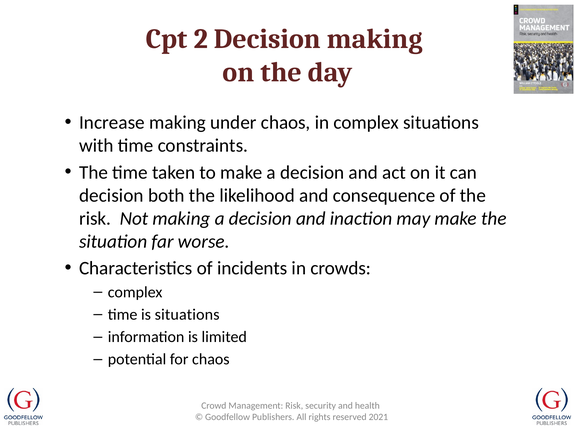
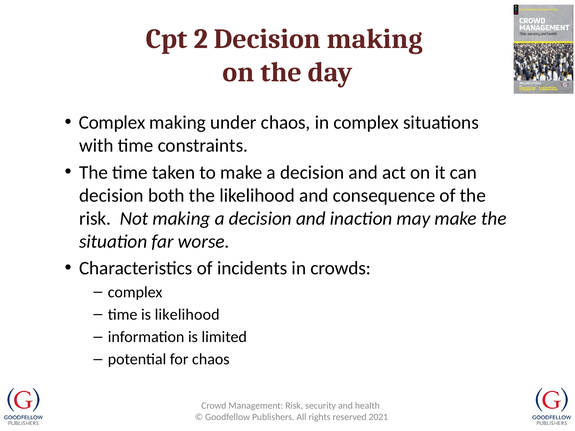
Increase: Increase -> Complex (112, 123)
is situations: situations -> likelihood (187, 315)
